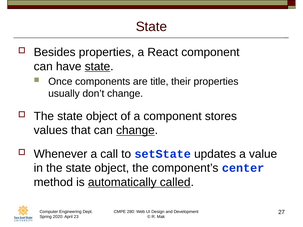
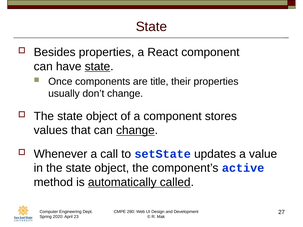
center: center -> active (243, 168)
